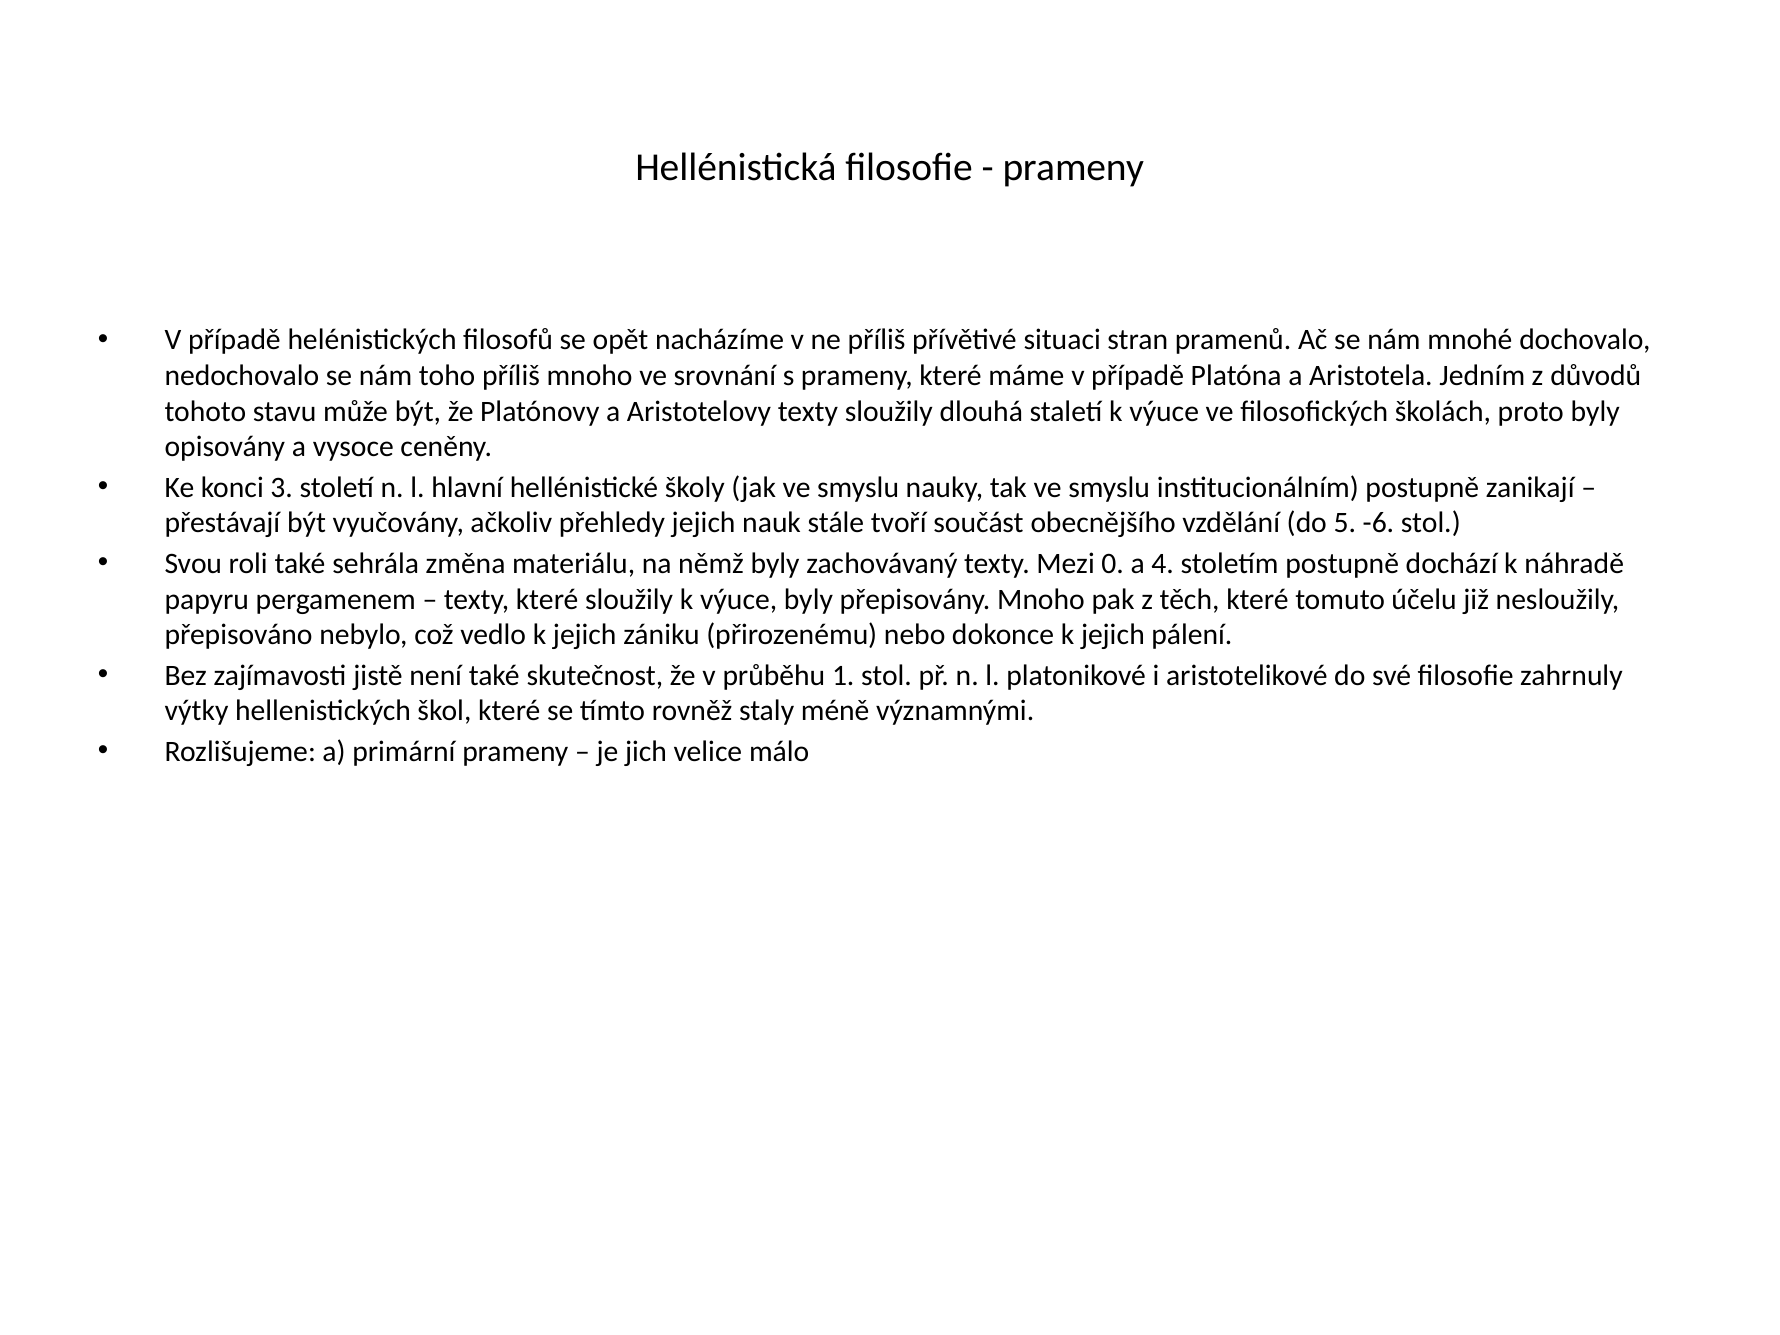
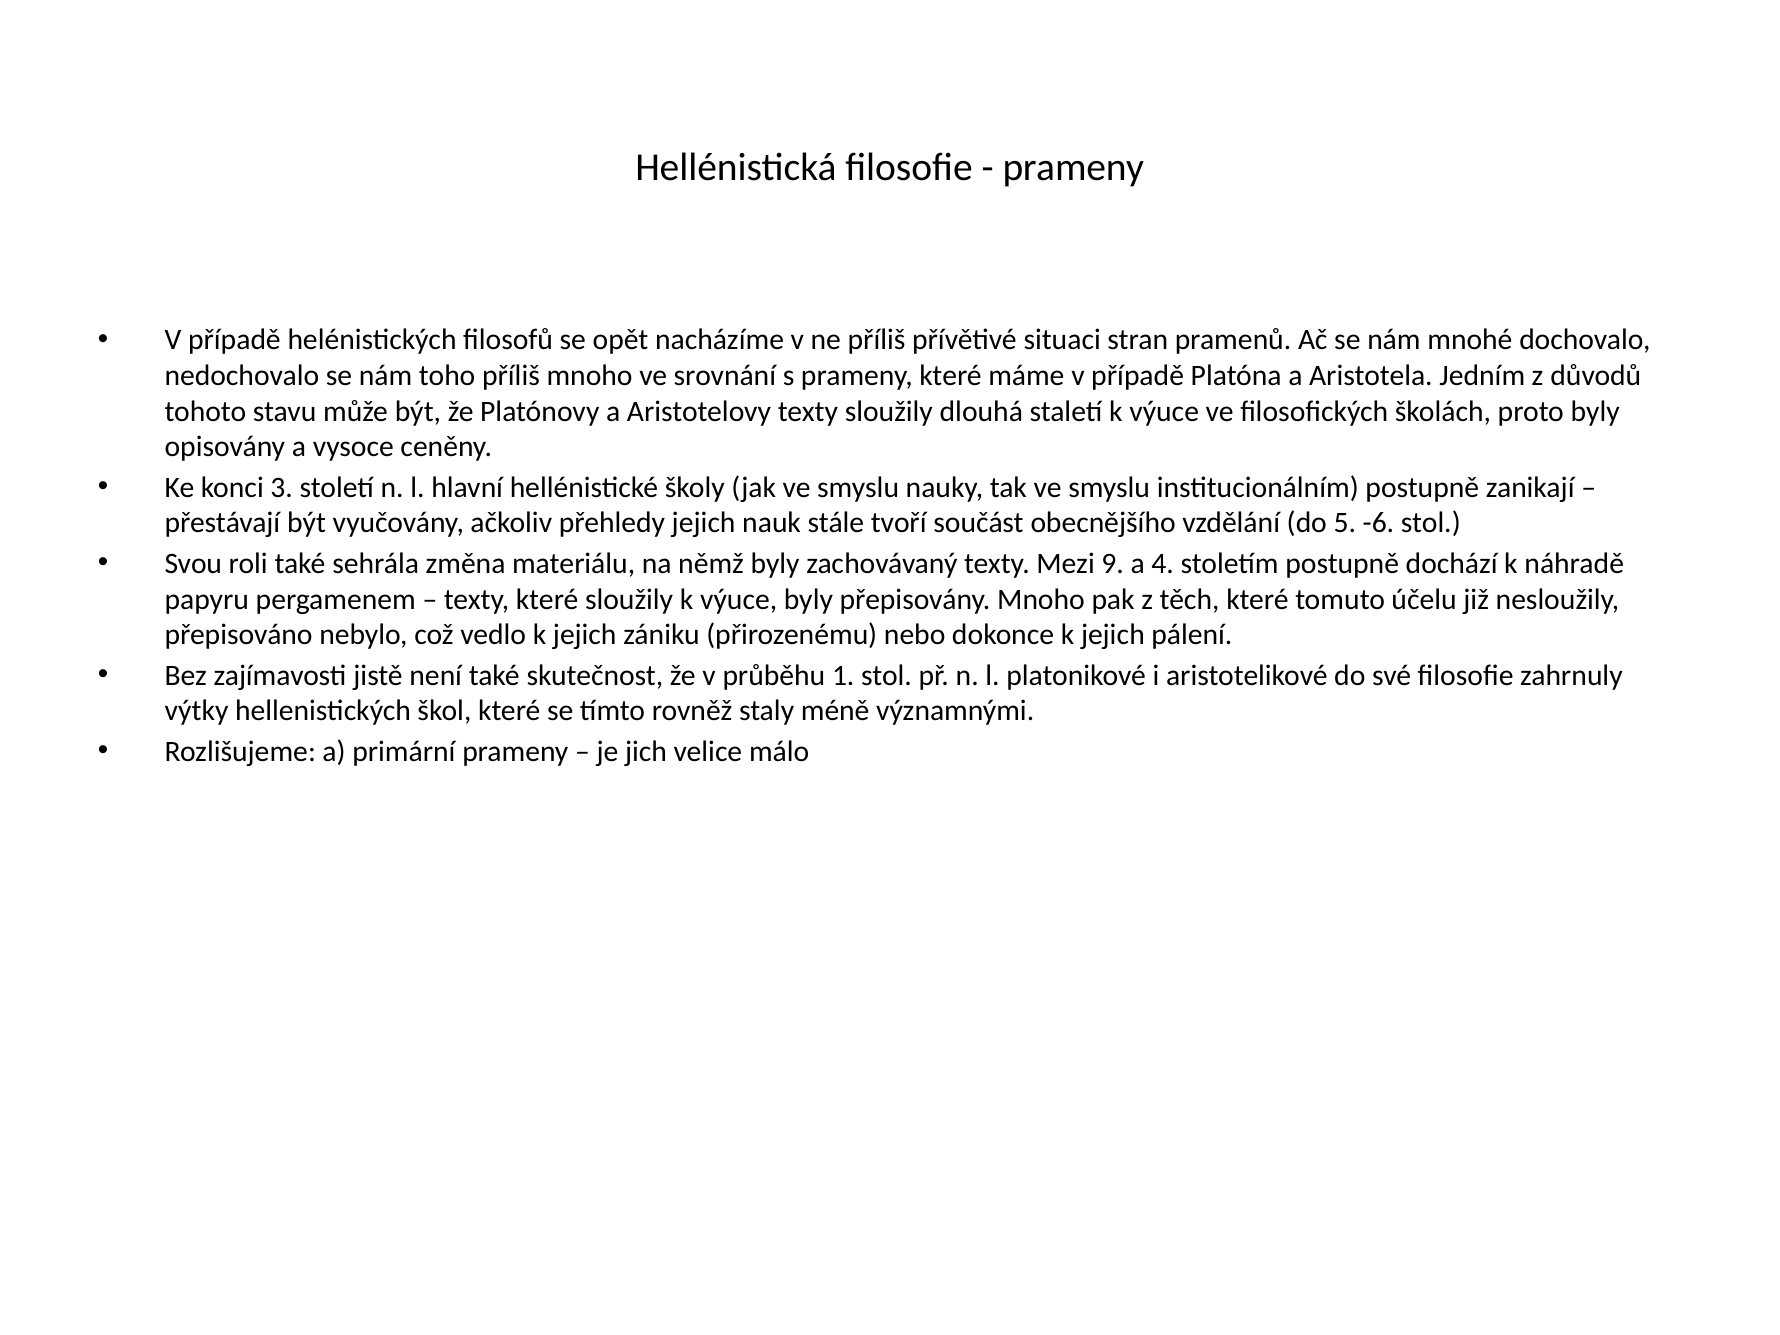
0: 0 -> 9 (1113, 564)
